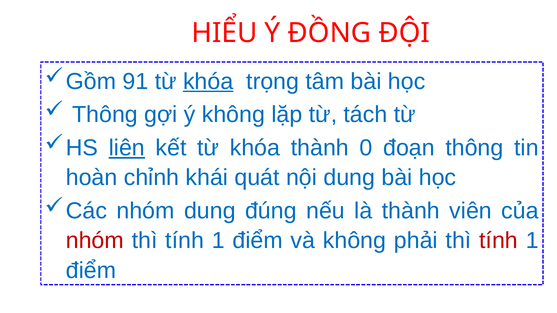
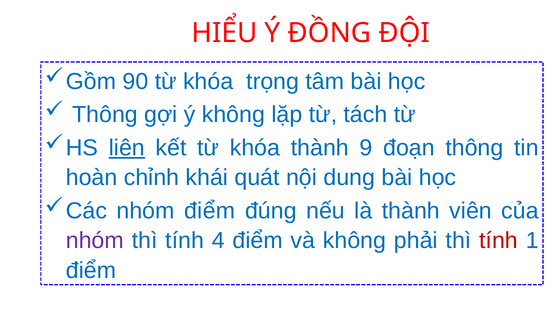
91: 91 -> 90 (135, 81)
khóa underline: present -> none (208, 81)
0: 0 -> 9 (366, 148)
nhóm dung: dung -> điểm (210, 211)
nhóm colour: red -> purple (95, 241)
1: 1 -> 4 (218, 241)
